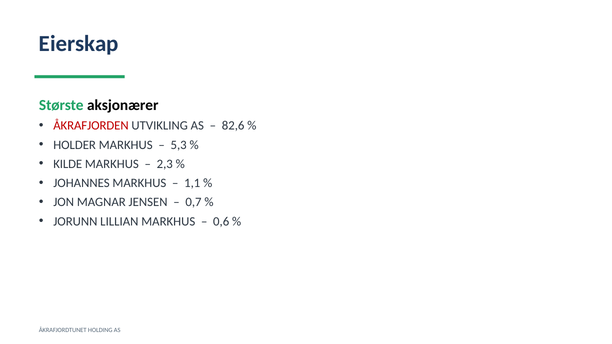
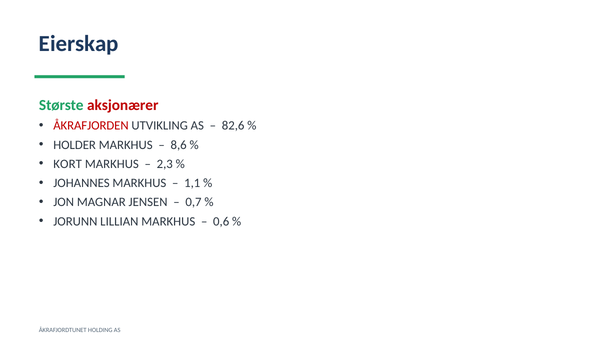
aksjonærer colour: black -> red (123, 105)
5,3: 5,3 -> 8,6 (179, 145)
KILDE: KILDE -> KORT (68, 164)
